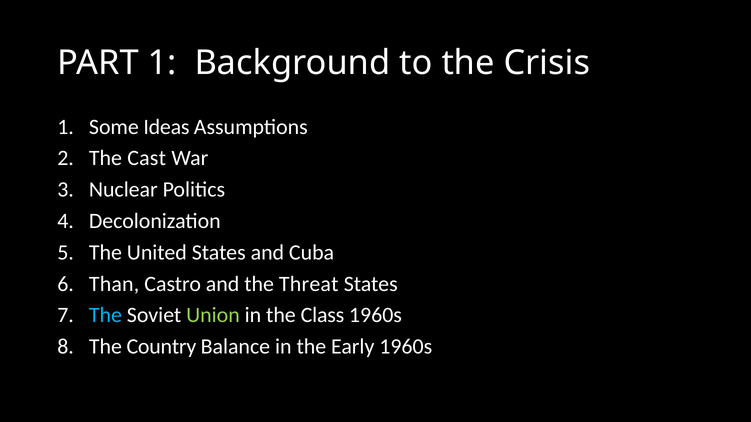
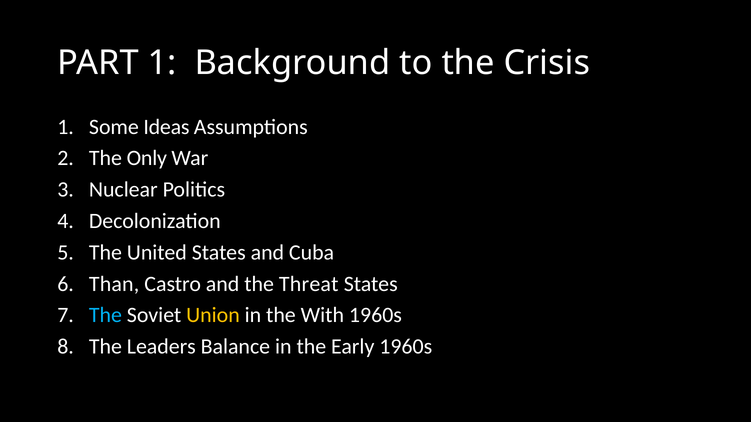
Cast: Cast -> Only (147, 158)
Union colour: light green -> yellow (213, 316)
Class: Class -> With (322, 316)
Country: Country -> Leaders (161, 347)
